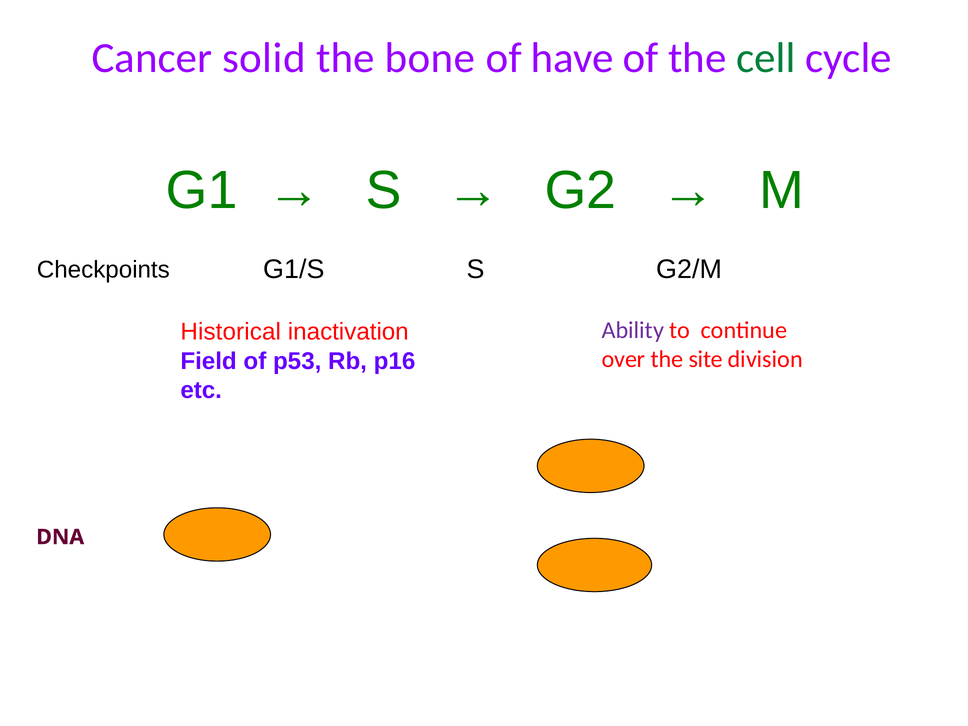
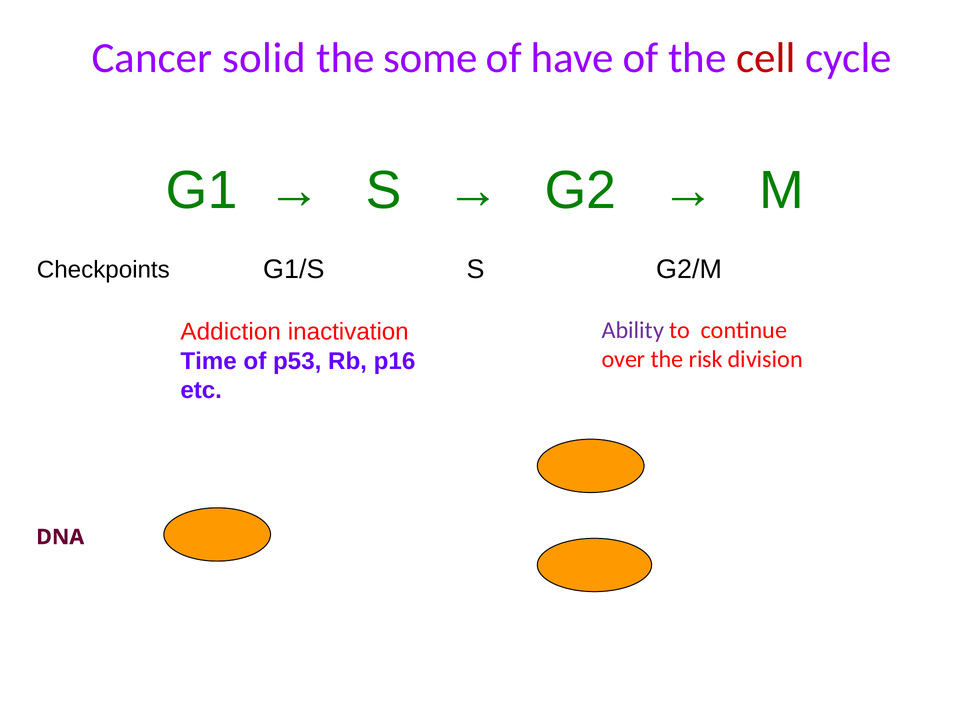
bone: bone -> some (430, 58)
cell colour: green -> red (766, 58)
Historical: Historical -> Addiction (231, 332)
site: site -> risk (706, 359)
Field: Field -> Time (209, 361)
